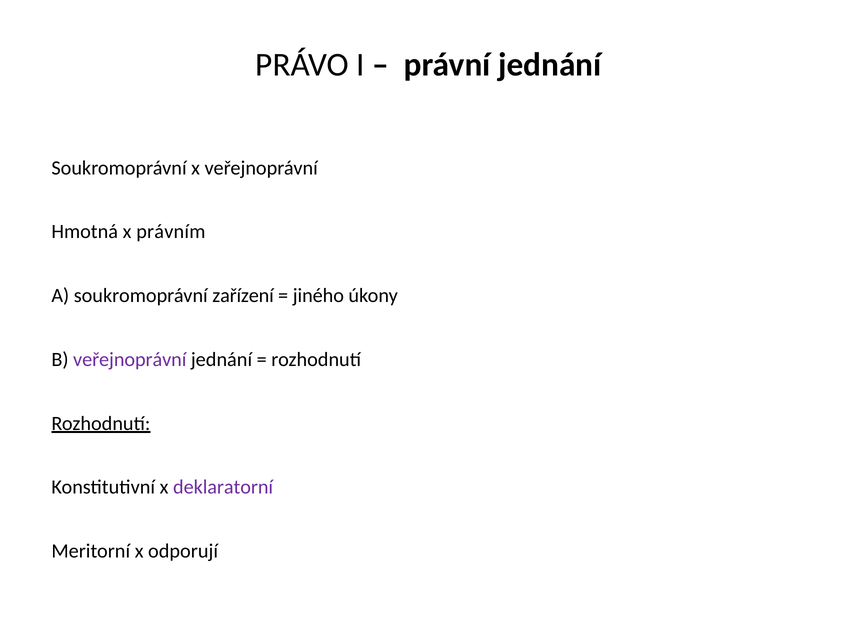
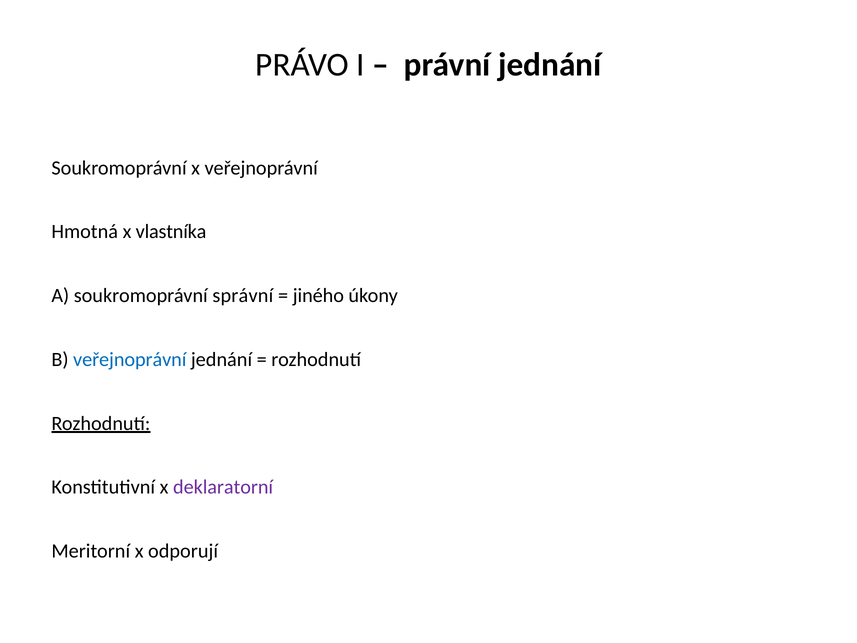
právním: právním -> vlastníka (171, 232)
zařízení: zařízení -> správní (243, 295)
veřejnoprávní colour: purple -> blue (130, 359)
